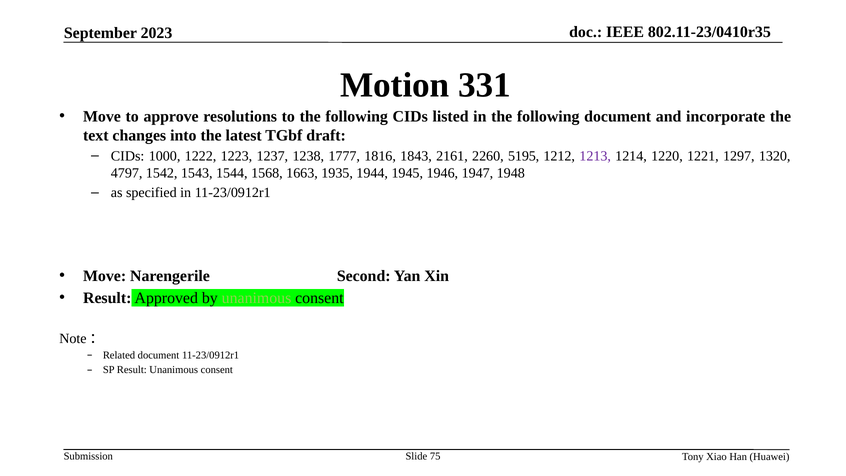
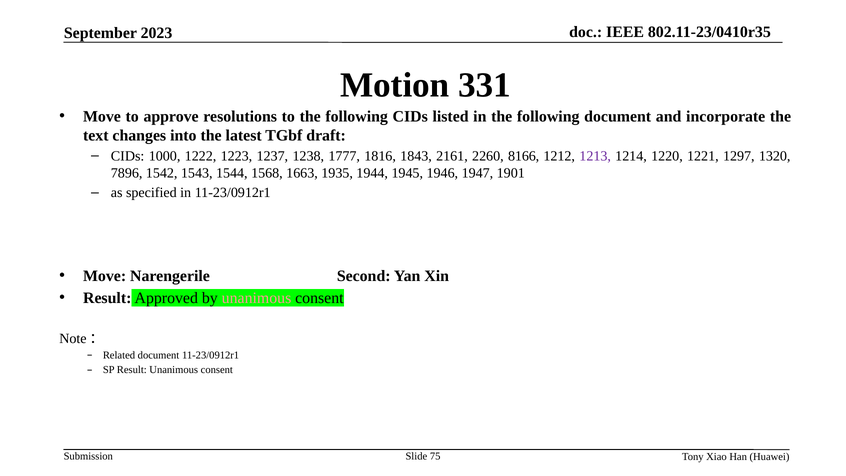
5195: 5195 -> 8166 (524, 156)
4797: 4797 -> 7896 (127, 173)
1948: 1948 -> 1901 (511, 173)
unanimous colour: light green -> pink (257, 298)
